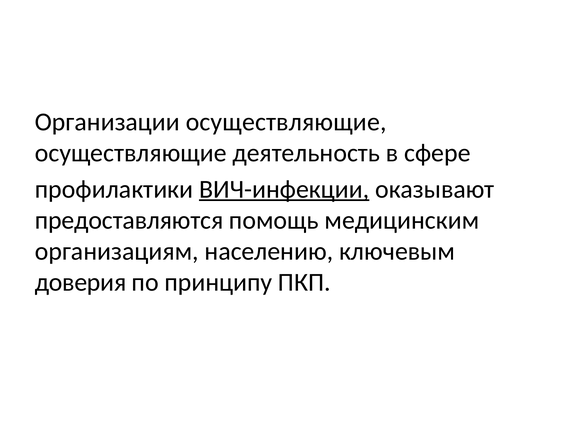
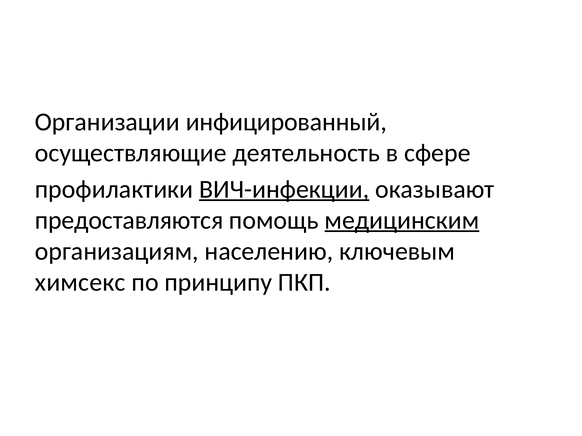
Организации осуществляющие: осуществляющие -> инфицированный (286, 122)
медицинским underline: none -> present (402, 220)
доверия: доверия -> химсекс (80, 283)
